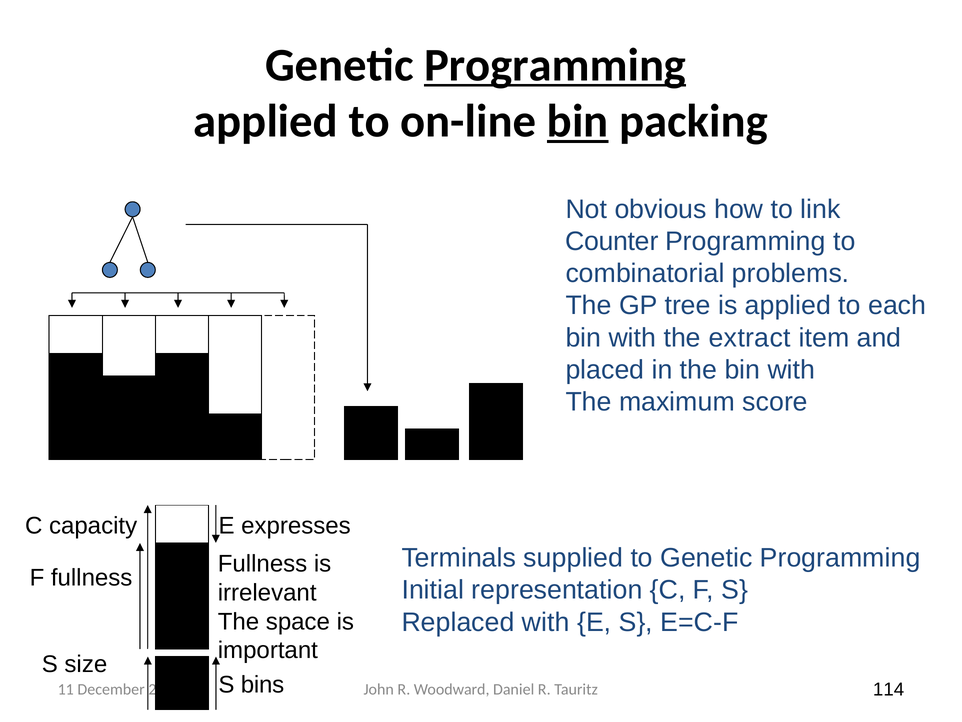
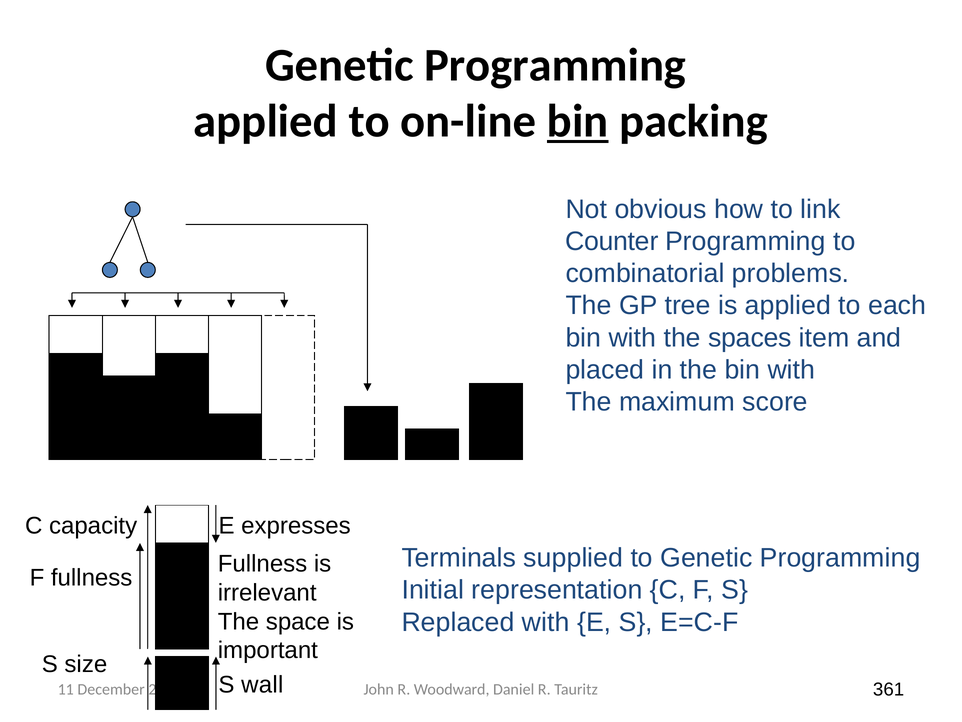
Programming underline: present -> none (555, 65)
extract: extract -> spaces (750, 337)
bins: bins -> wall (262, 685)
114: 114 -> 361 (889, 689)
